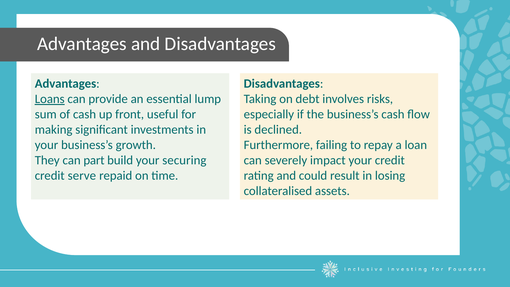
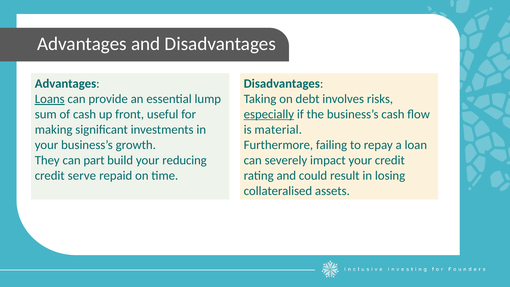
especially underline: none -> present (269, 114)
declined: declined -> material (278, 130)
securing: securing -> reducing (185, 160)
